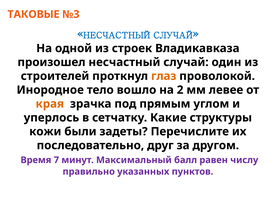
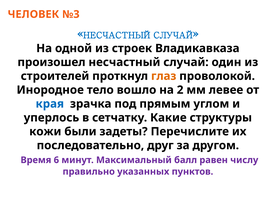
ТАКОВЫЕ: ТАКОВЫЕ -> ЧЕЛОВЕК (33, 14)
края colour: orange -> blue (50, 104)
7: 7 -> 6 (56, 160)
